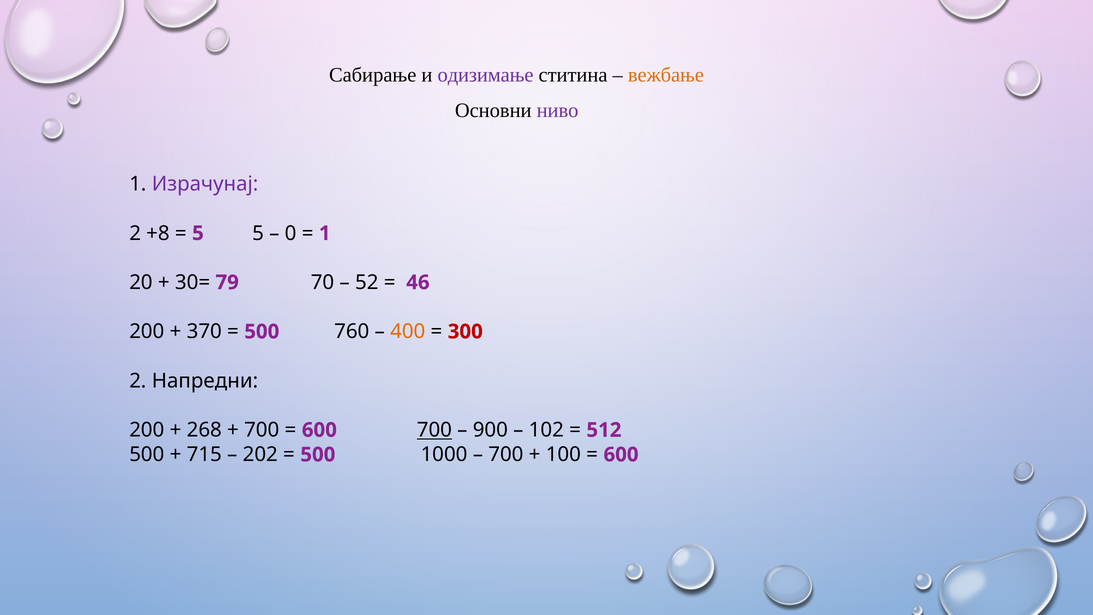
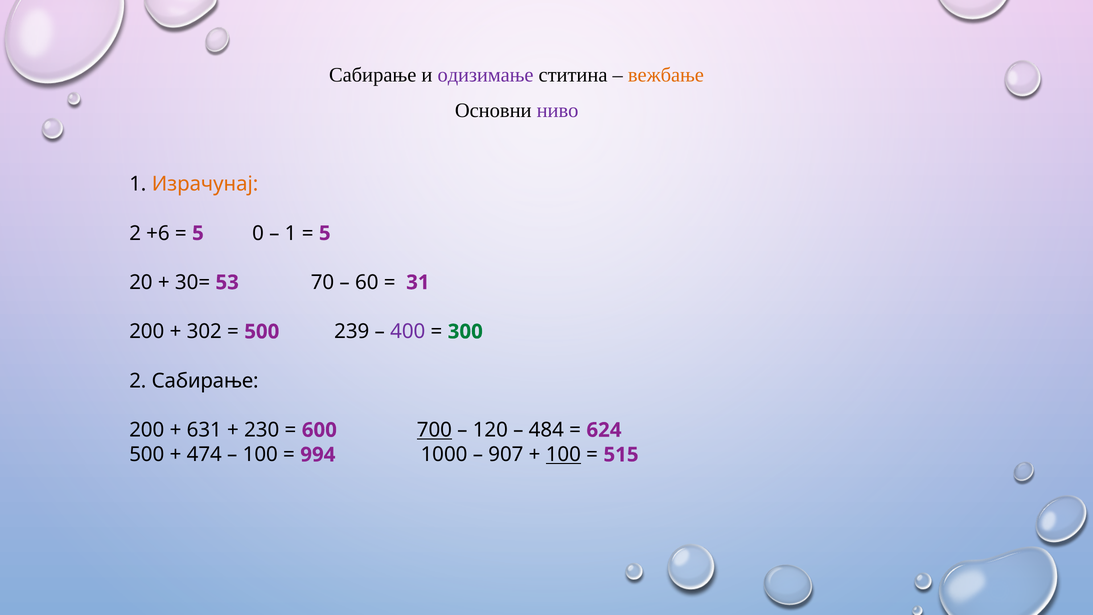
Израчунај colour: purple -> orange (205, 184)
+8: +8 -> +6 (158, 233)
5 5: 5 -> 0 (258, 233)
0: 0 -> 1 (291, 233)
1: 1 -> 5 (325, 233)
79: 79 -> 53 (227, 282)
52: 52 -> 60 (367, 282)
46: 46 -> 31 (418, 282)
370: 370 -> 302 (204, 332)
760: 760 -> 239 (352, 332)
400 colour: orange -> purple (408, 332)
300 colour: red -> green (465, 332)
2 Напредни: Напредни -> Сабирање (205, 381)
268: 268 -> 631 (204, 430)
700: 700 -> 230 (262, 430)
900: 900 -> 120 (490, 430)
102: 102 -> 484 (546, 430)
512: 512 -> 624 (604, 430)
715: 715 -> 474 (204, 455)
202: 202 -> 100 (260, 455)
500: 500 -> 994 (318, 455)
700: 700 -> 907 (506, 455)
100 underline: none -> present (563, 455)
600: 600 -> 515 (621, 455)
